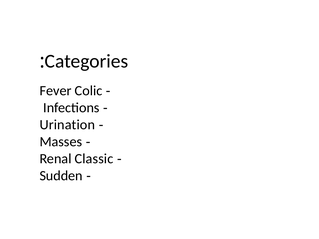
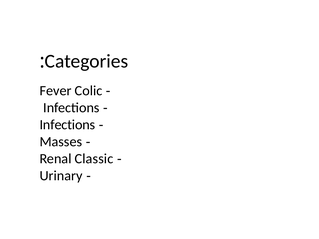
Urination: Urination -> Infections (67, 125)
Sudden: Sudden -> Urinary (61, 176)
